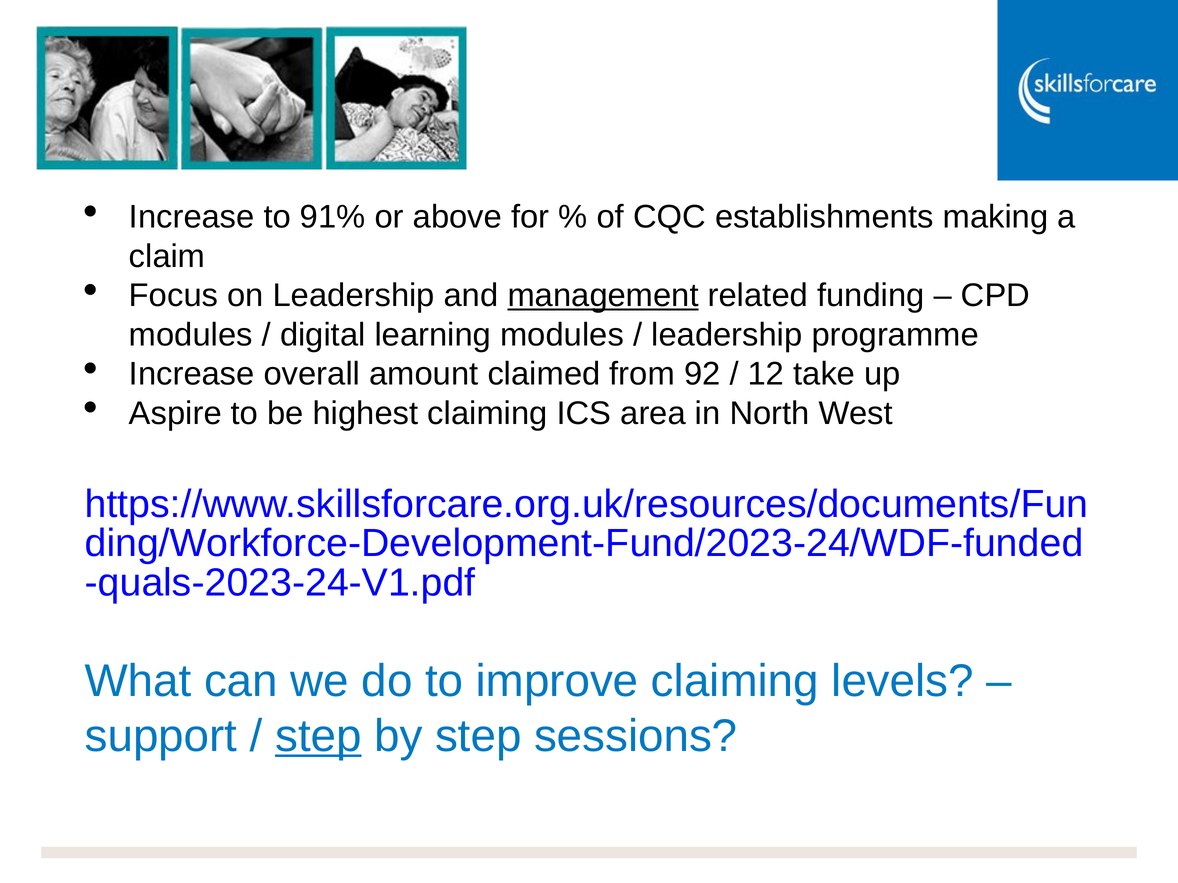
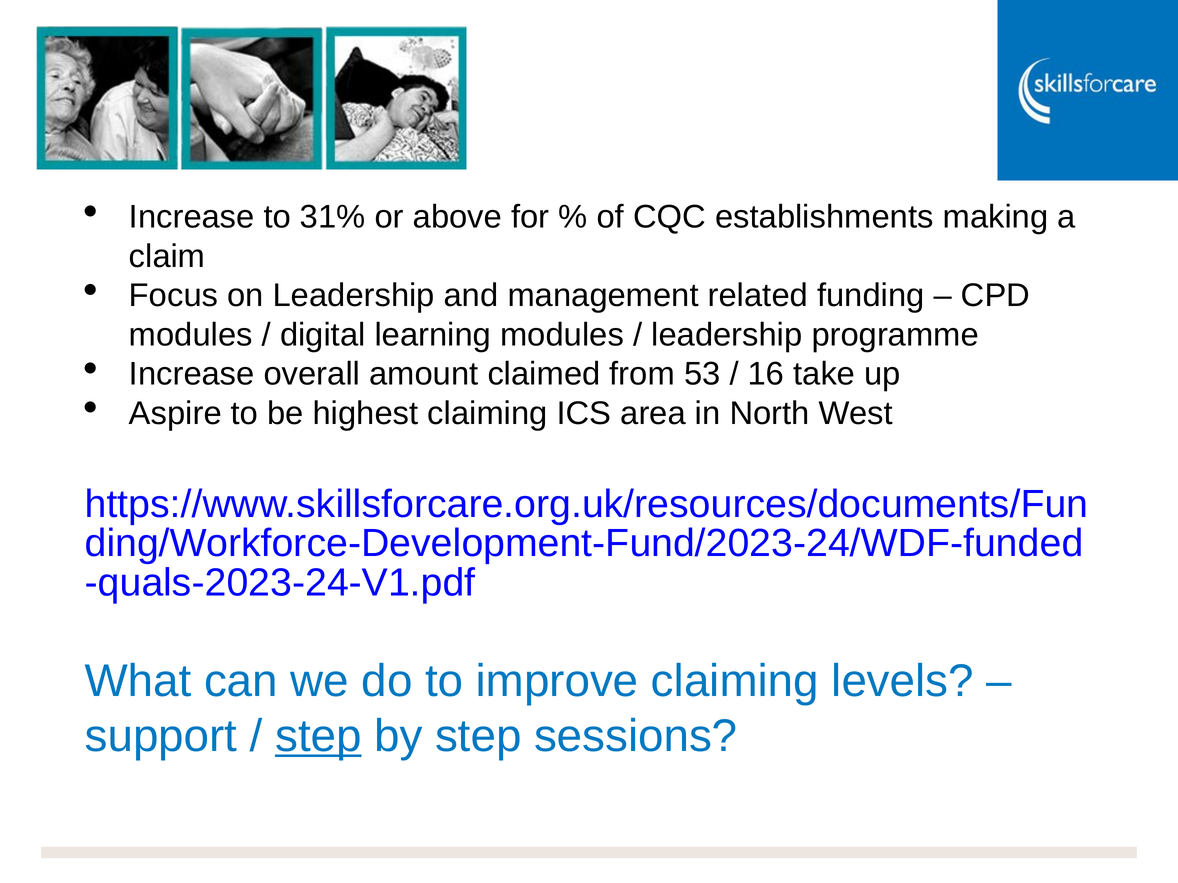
91%: 91% -> 31% (333, 217)
management underline: present -> none (603, 296)
92: 92 -> 53 (702, 374)
12: 12 -> 16 (766, 374)
